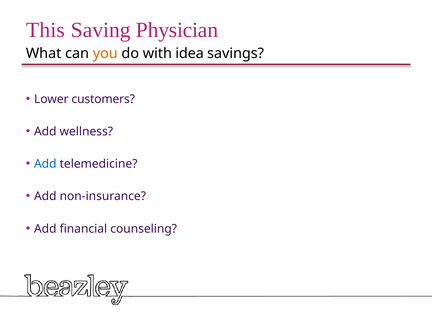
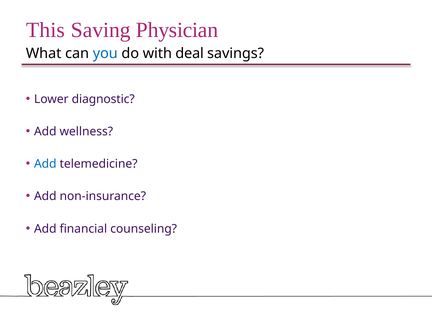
you colour: orange -> blue (105, 53)
idea: idea -> deal (190, 53)
customers: customers -> diagnostic (103, 99)
